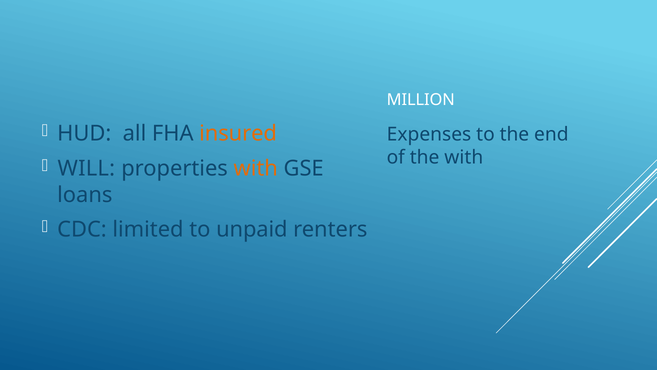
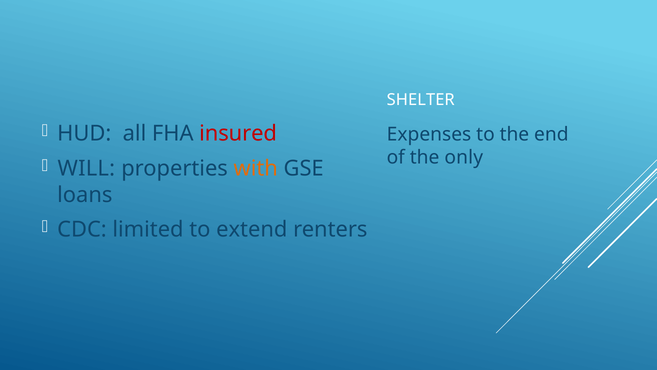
MILLION: MILLION -> SHELTER (421, 100)
insured colour: orange -> red (238, 134)
the with: with -> only (464, 157)
unpaid: unpaid -> extend (252, 229)
